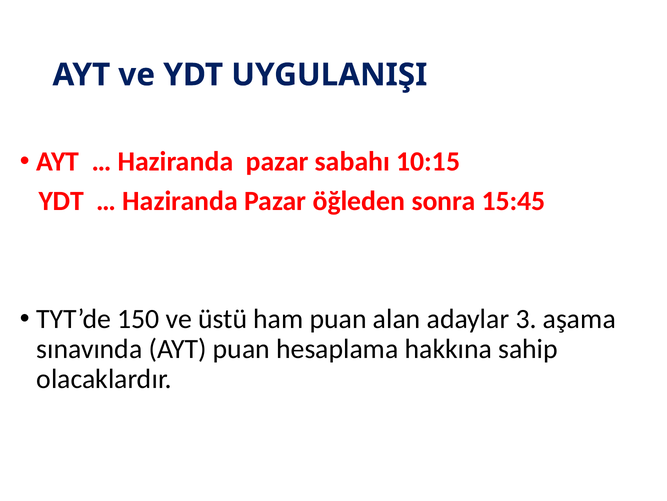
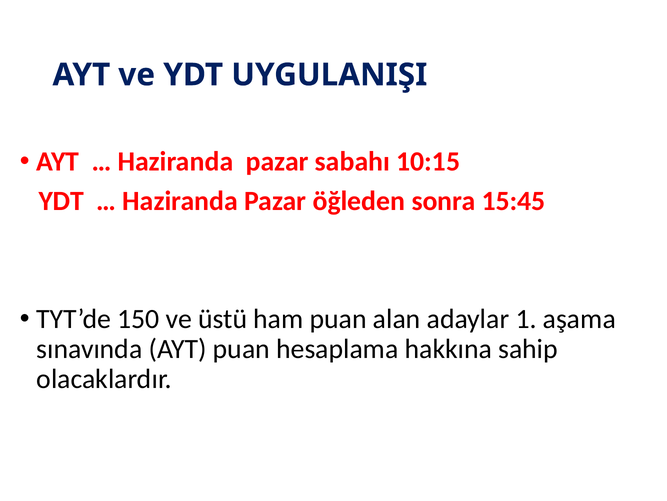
3: 3 -> 1 (526, 319)
